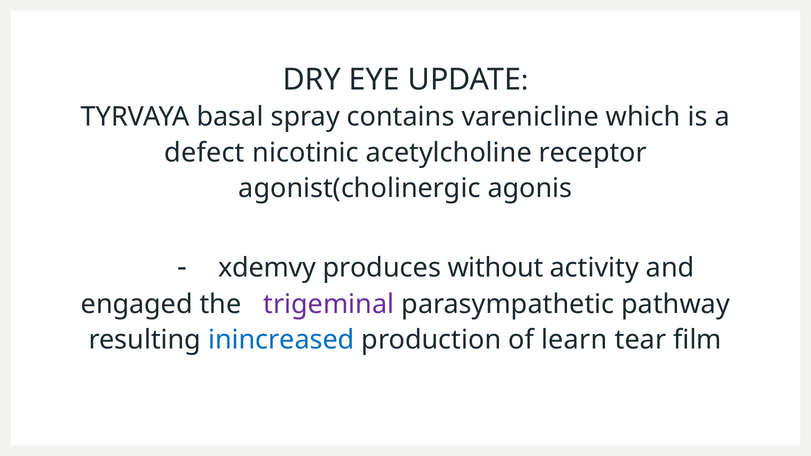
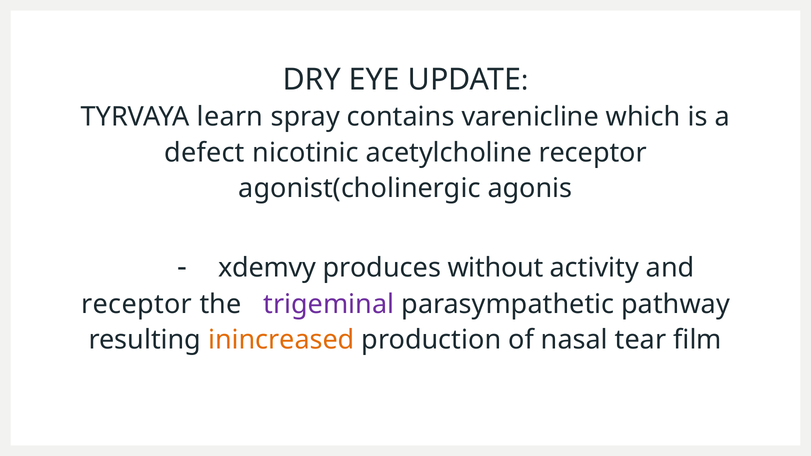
basal: basal -> learn (230, 117)
engaged: engaged -> receptor (137, 304)
inincreased colour: blue -> orange (281, 340)
learn: learn -> nasal (574, 340)
